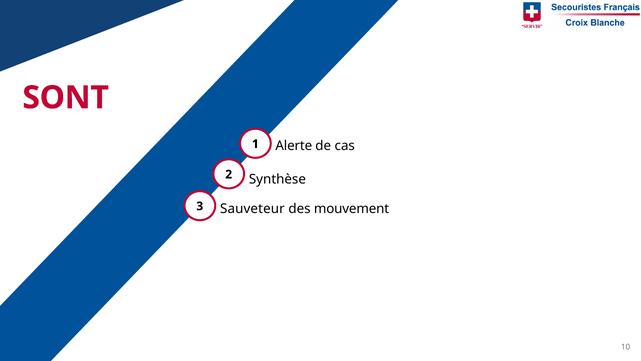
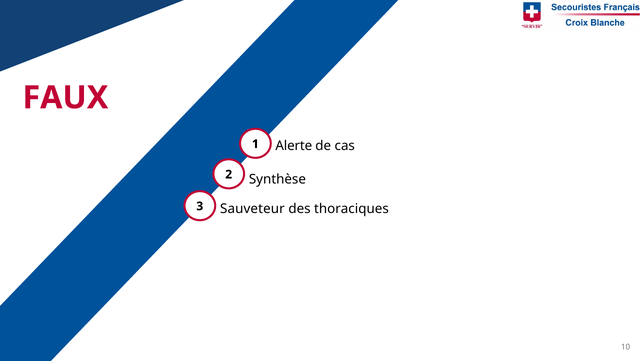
SONT: SONT -> FAUX (65, 98)
mouvement: mouvement -> thoraciques (351, 208)
